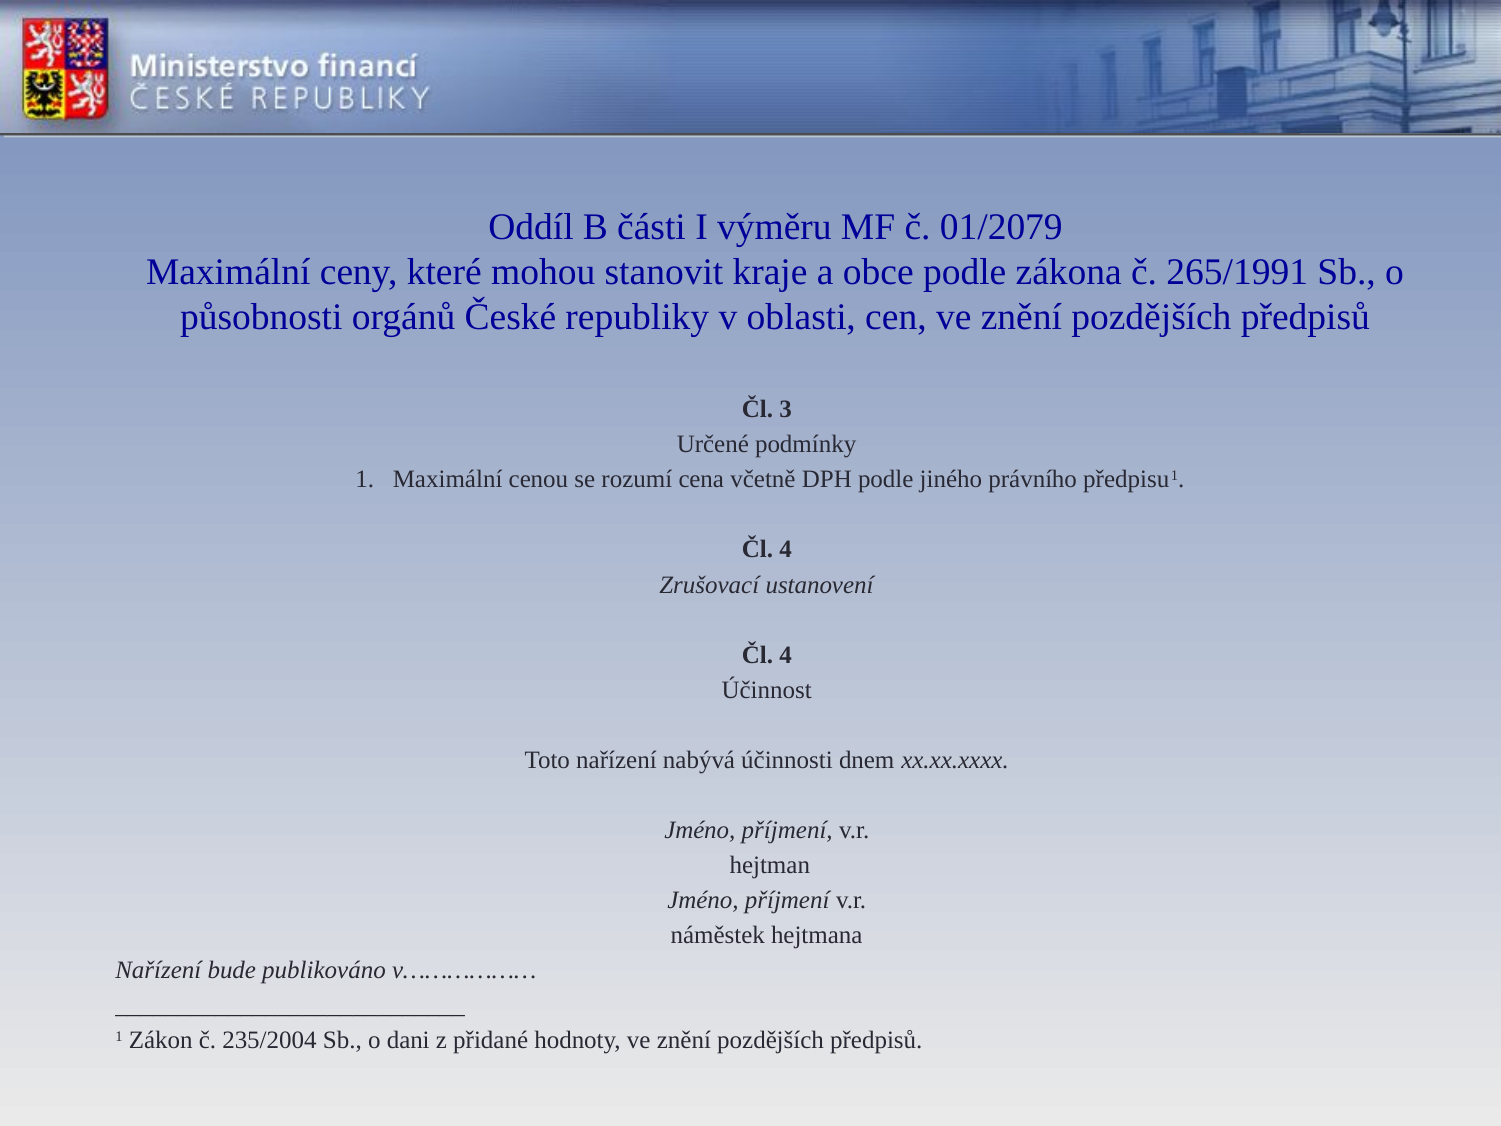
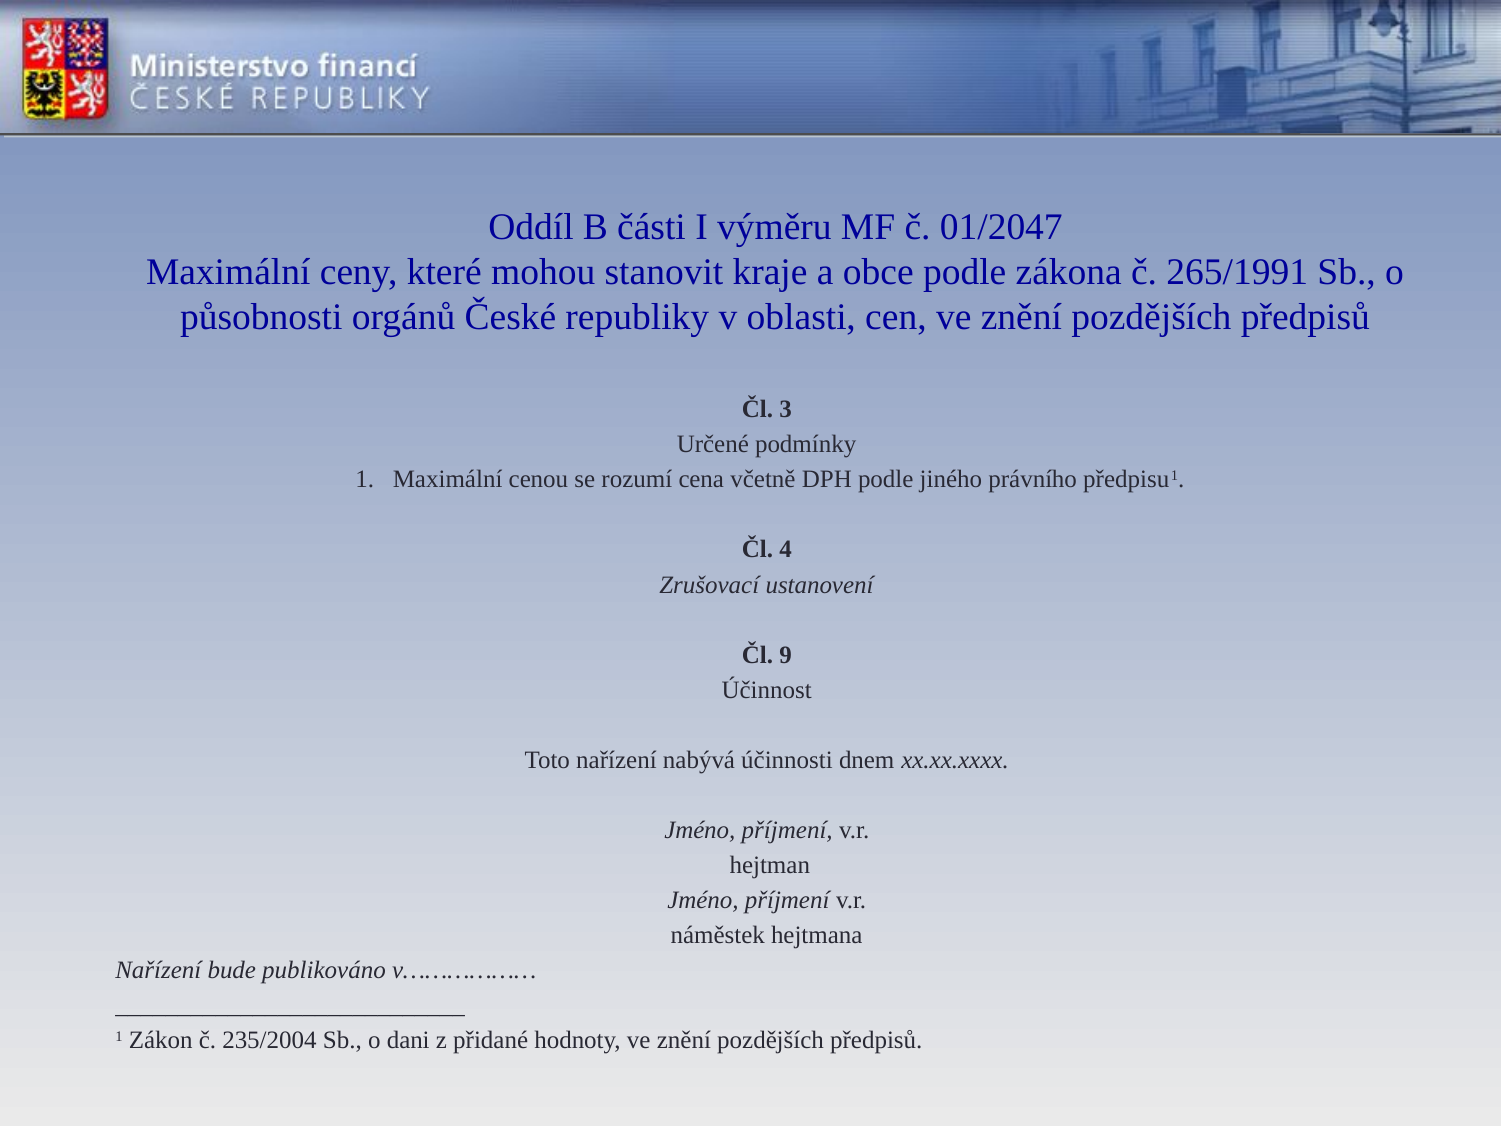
01/2079: 01/2079 -> 01/2047 (1001, 227)
4: 4 -> 9 (786, 655)
